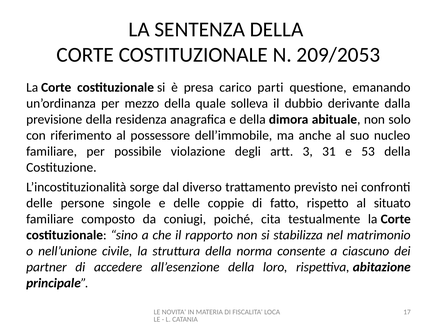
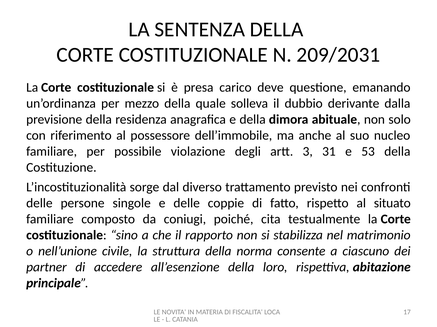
209/2053: 209/2053 -> 209/2031 (338, 55)
parti: parti -> deve (271, 88)
